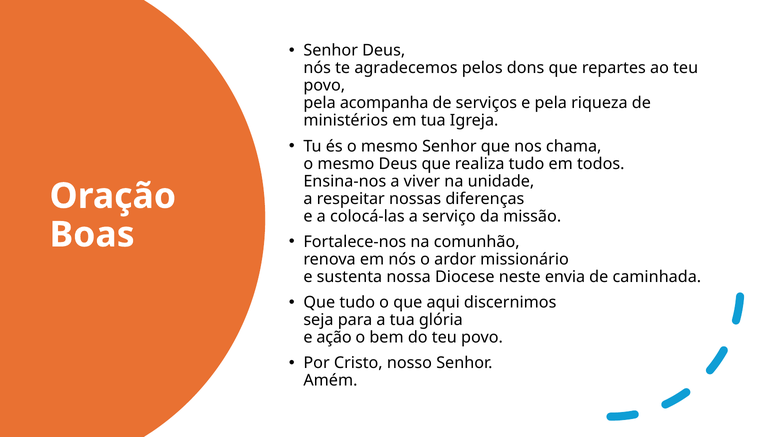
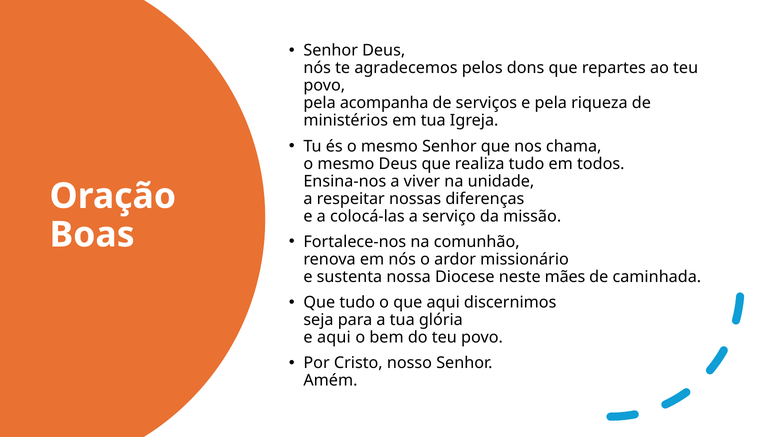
envia: envia -> mães (565, 276)
e ação: ação -> aqui (334, 337)
